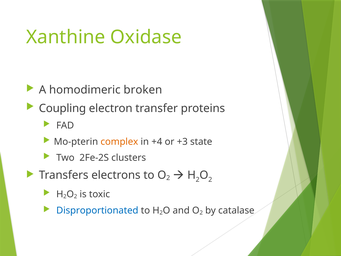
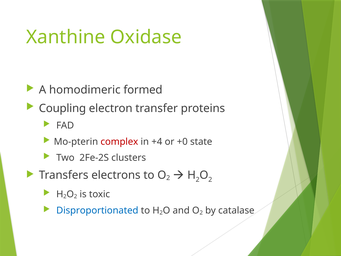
broken: broken -> formed (143, 90)
complex colour: orange -> red (119, 142)
+3: +3 -> +0 (182, 142)
